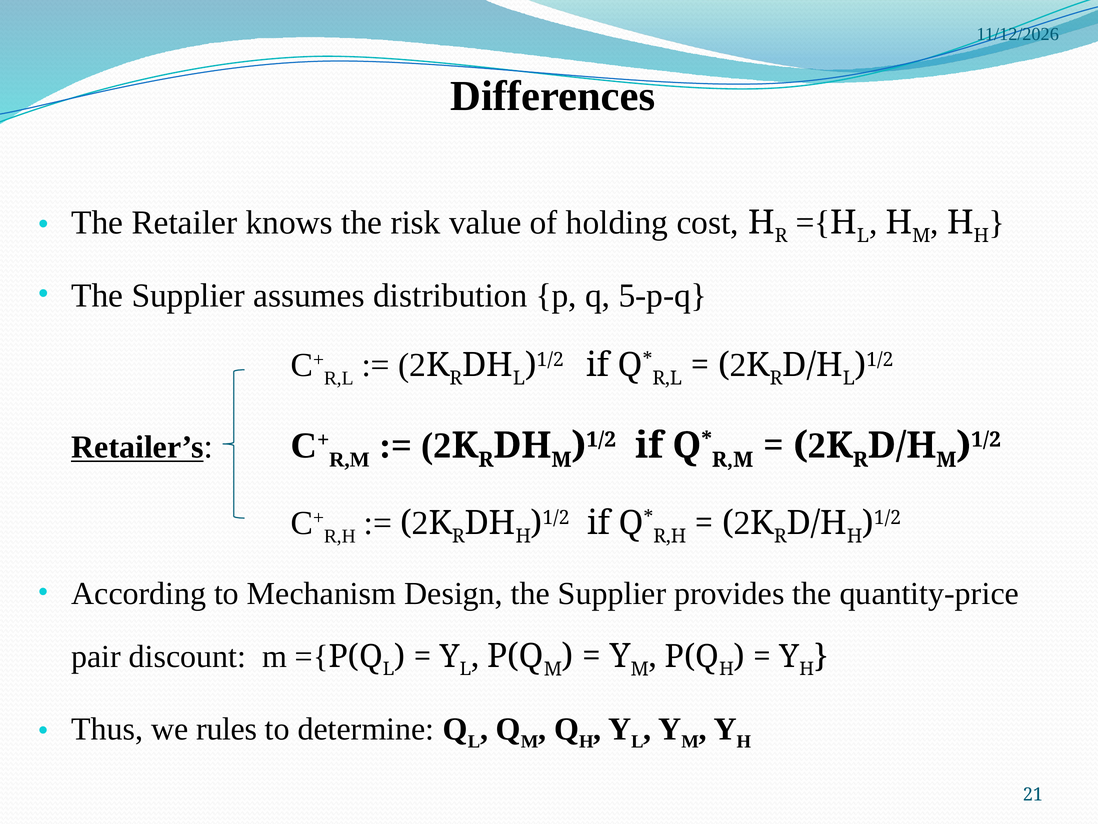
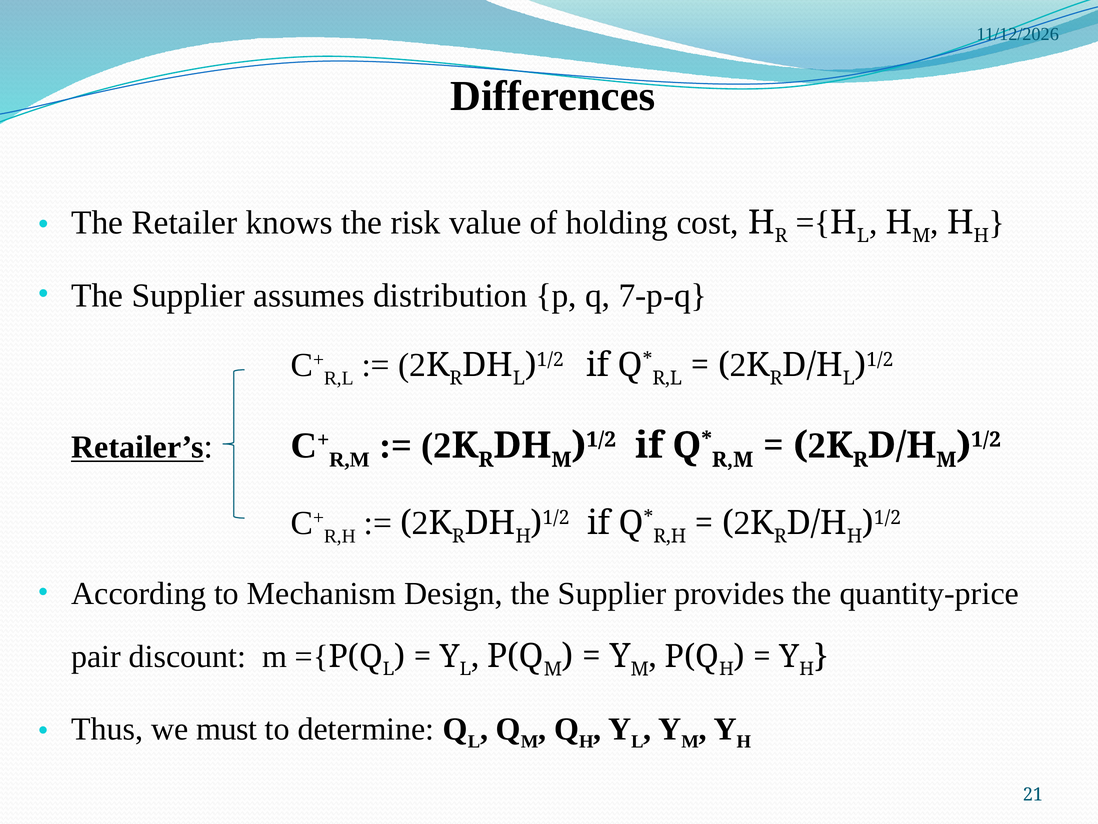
5-p-q: 5-p-q -> 7-p-q (663, 295)
rules: rules -> must (227, 729)
